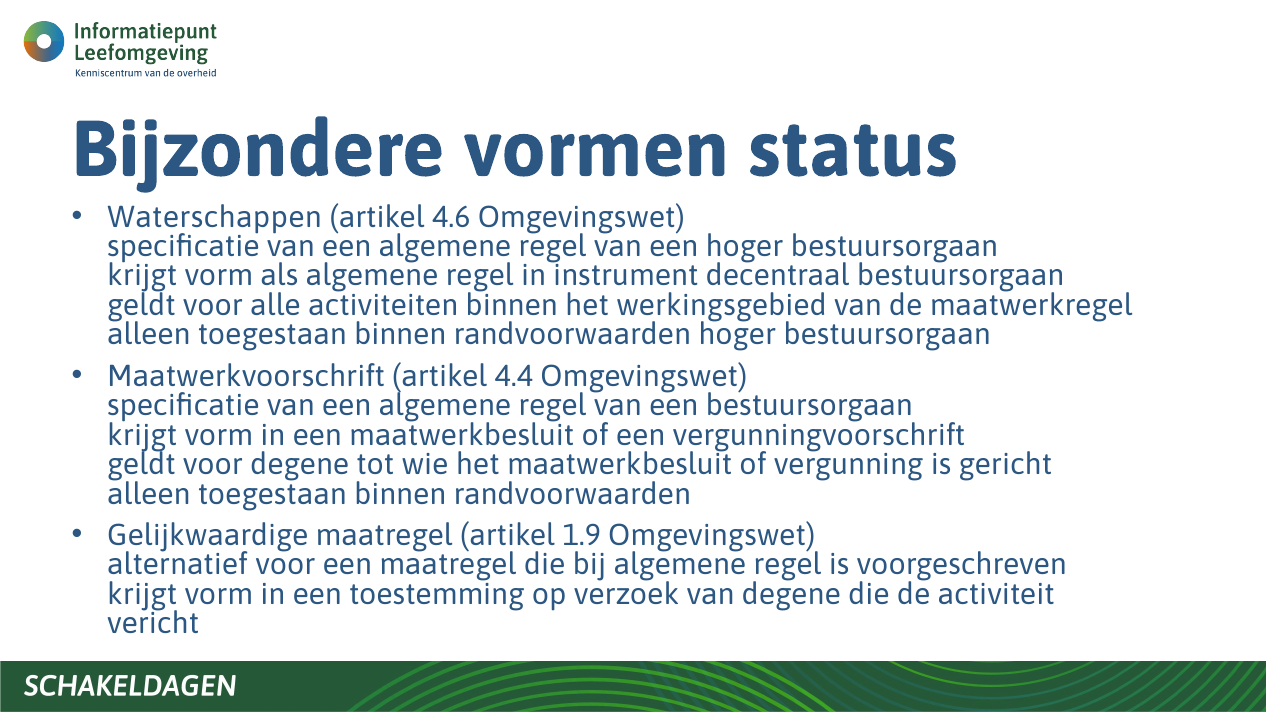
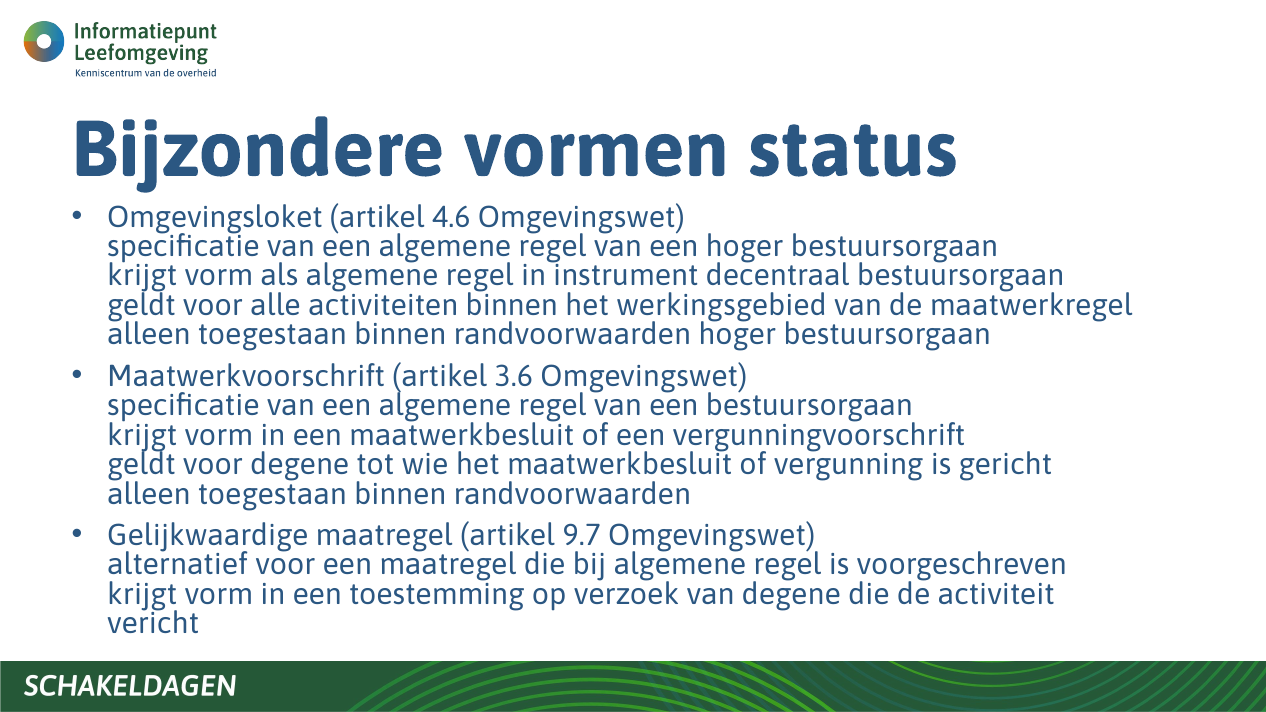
Waterschappen: Waterschappen -> Omgevingsloket (215, 217)
4.4: 4.4 -> 3.6 (514, 376)
1.9: 1.9 -> 9.7 (582, 535)
